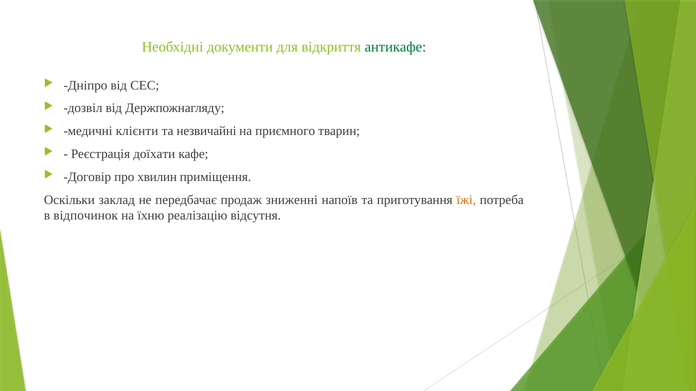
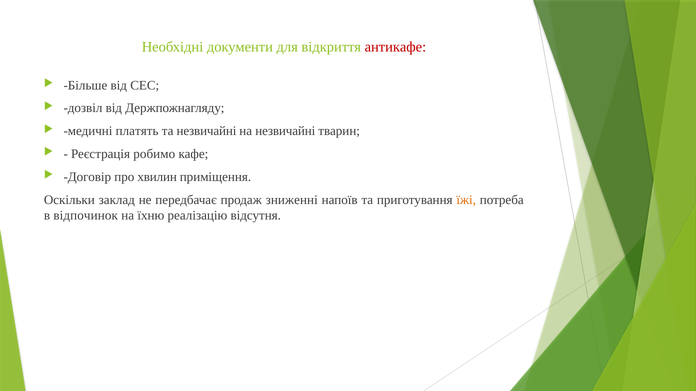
антикафе colour: green -> red (395, 47)
Дніпро: Дніпро -> Більше (85, 85)
клієнти: клієнти -> платять (137, 131)
на приємного: приємного -> незвичайні (285, 131)
доїхати: доїхати -> робимо (154, 154)
